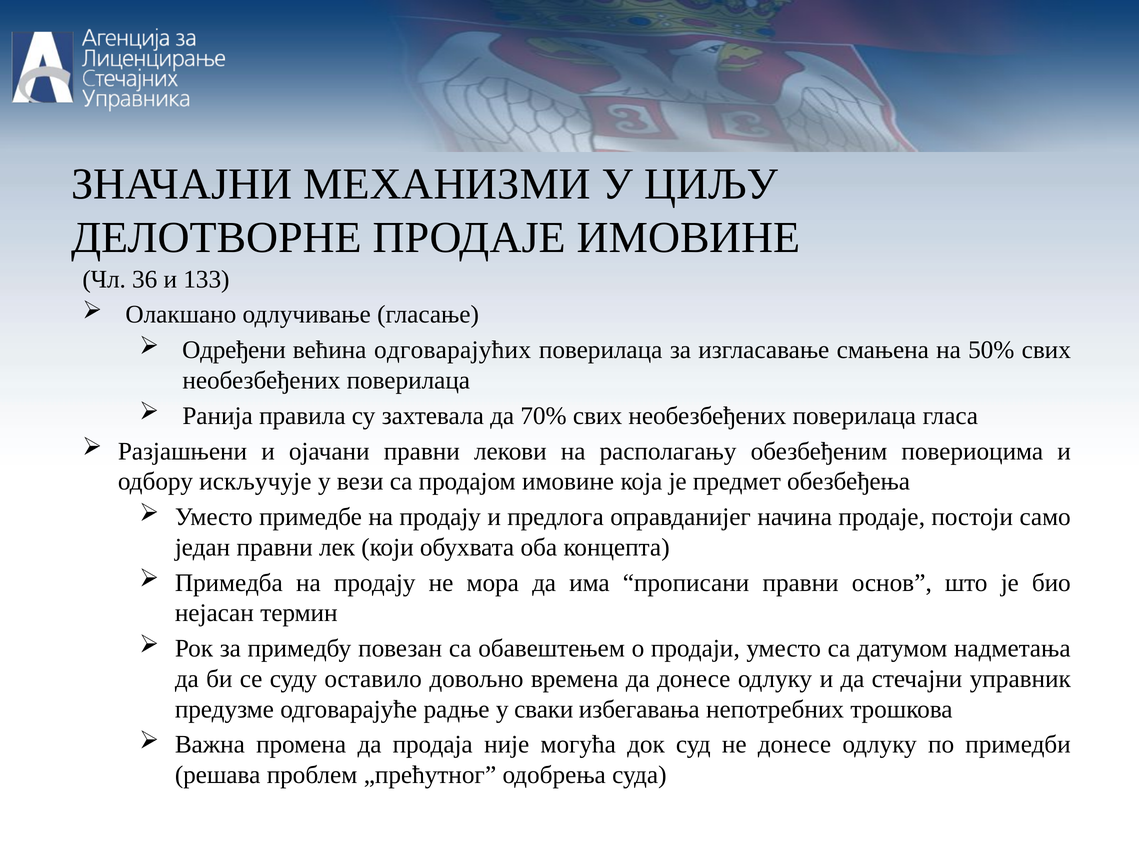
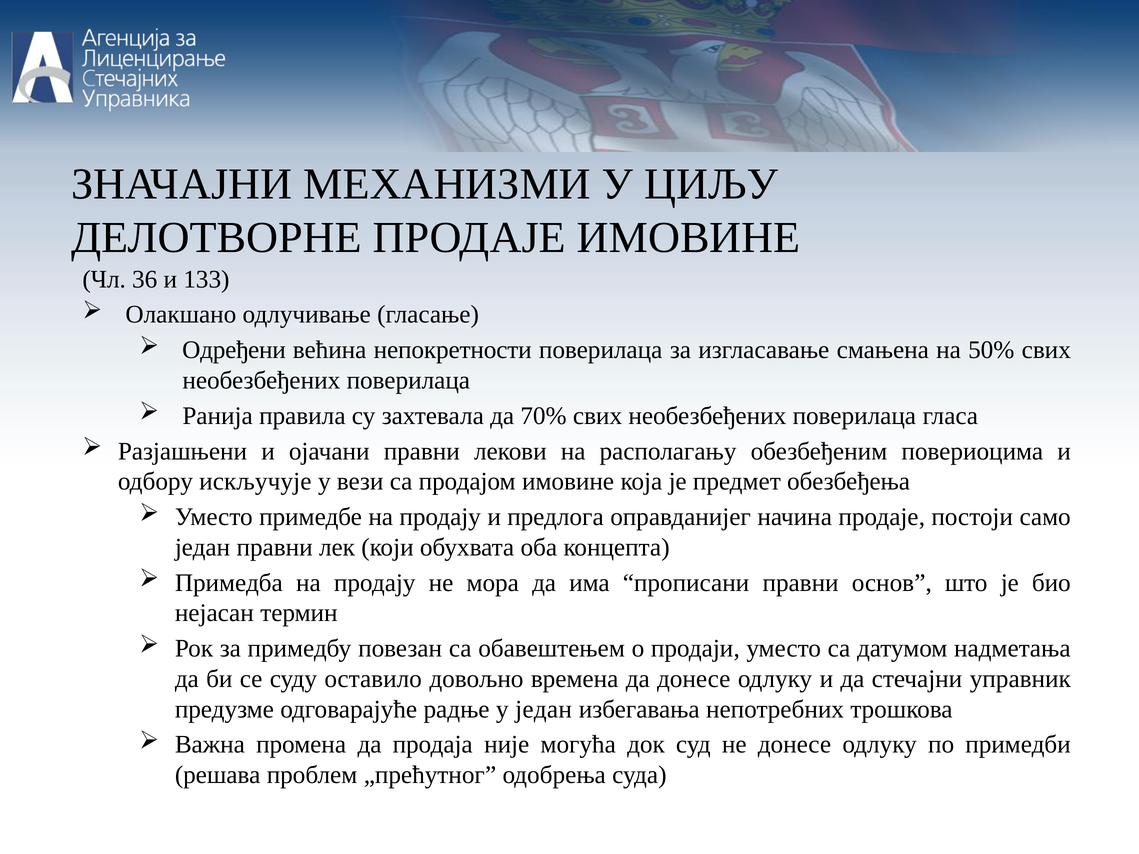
одговарајућих: одговарајућих -> непокретности (453, 350)
у сваки: сваки -> један (544, 709)
